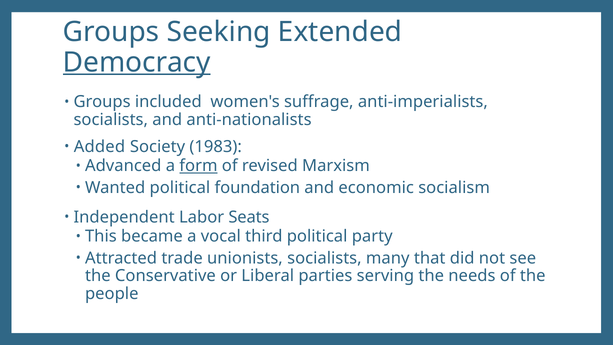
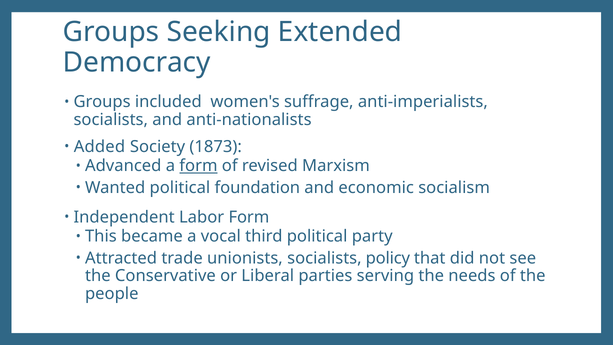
Democracy underline: present -> none (137, 62)
1983: 1983 -> 1873 (216, 147)
Labor Seats: Seats -> Form (249, 217)
many: many -> policy (388, 258)
